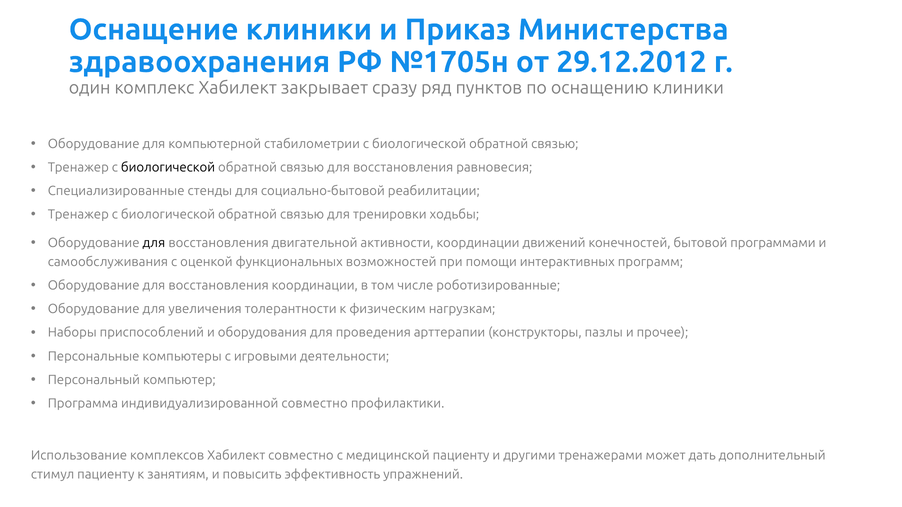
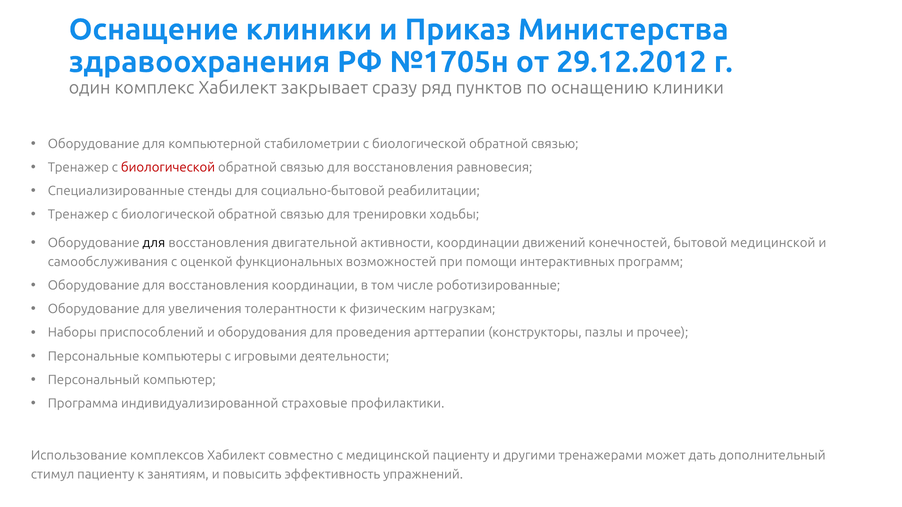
биологической colour: black -> red (168, 167)
бытовой программами: программами -> медицинской (773, 243)
индивидуализированной совместно: совместно -> страховые (315, 404)
